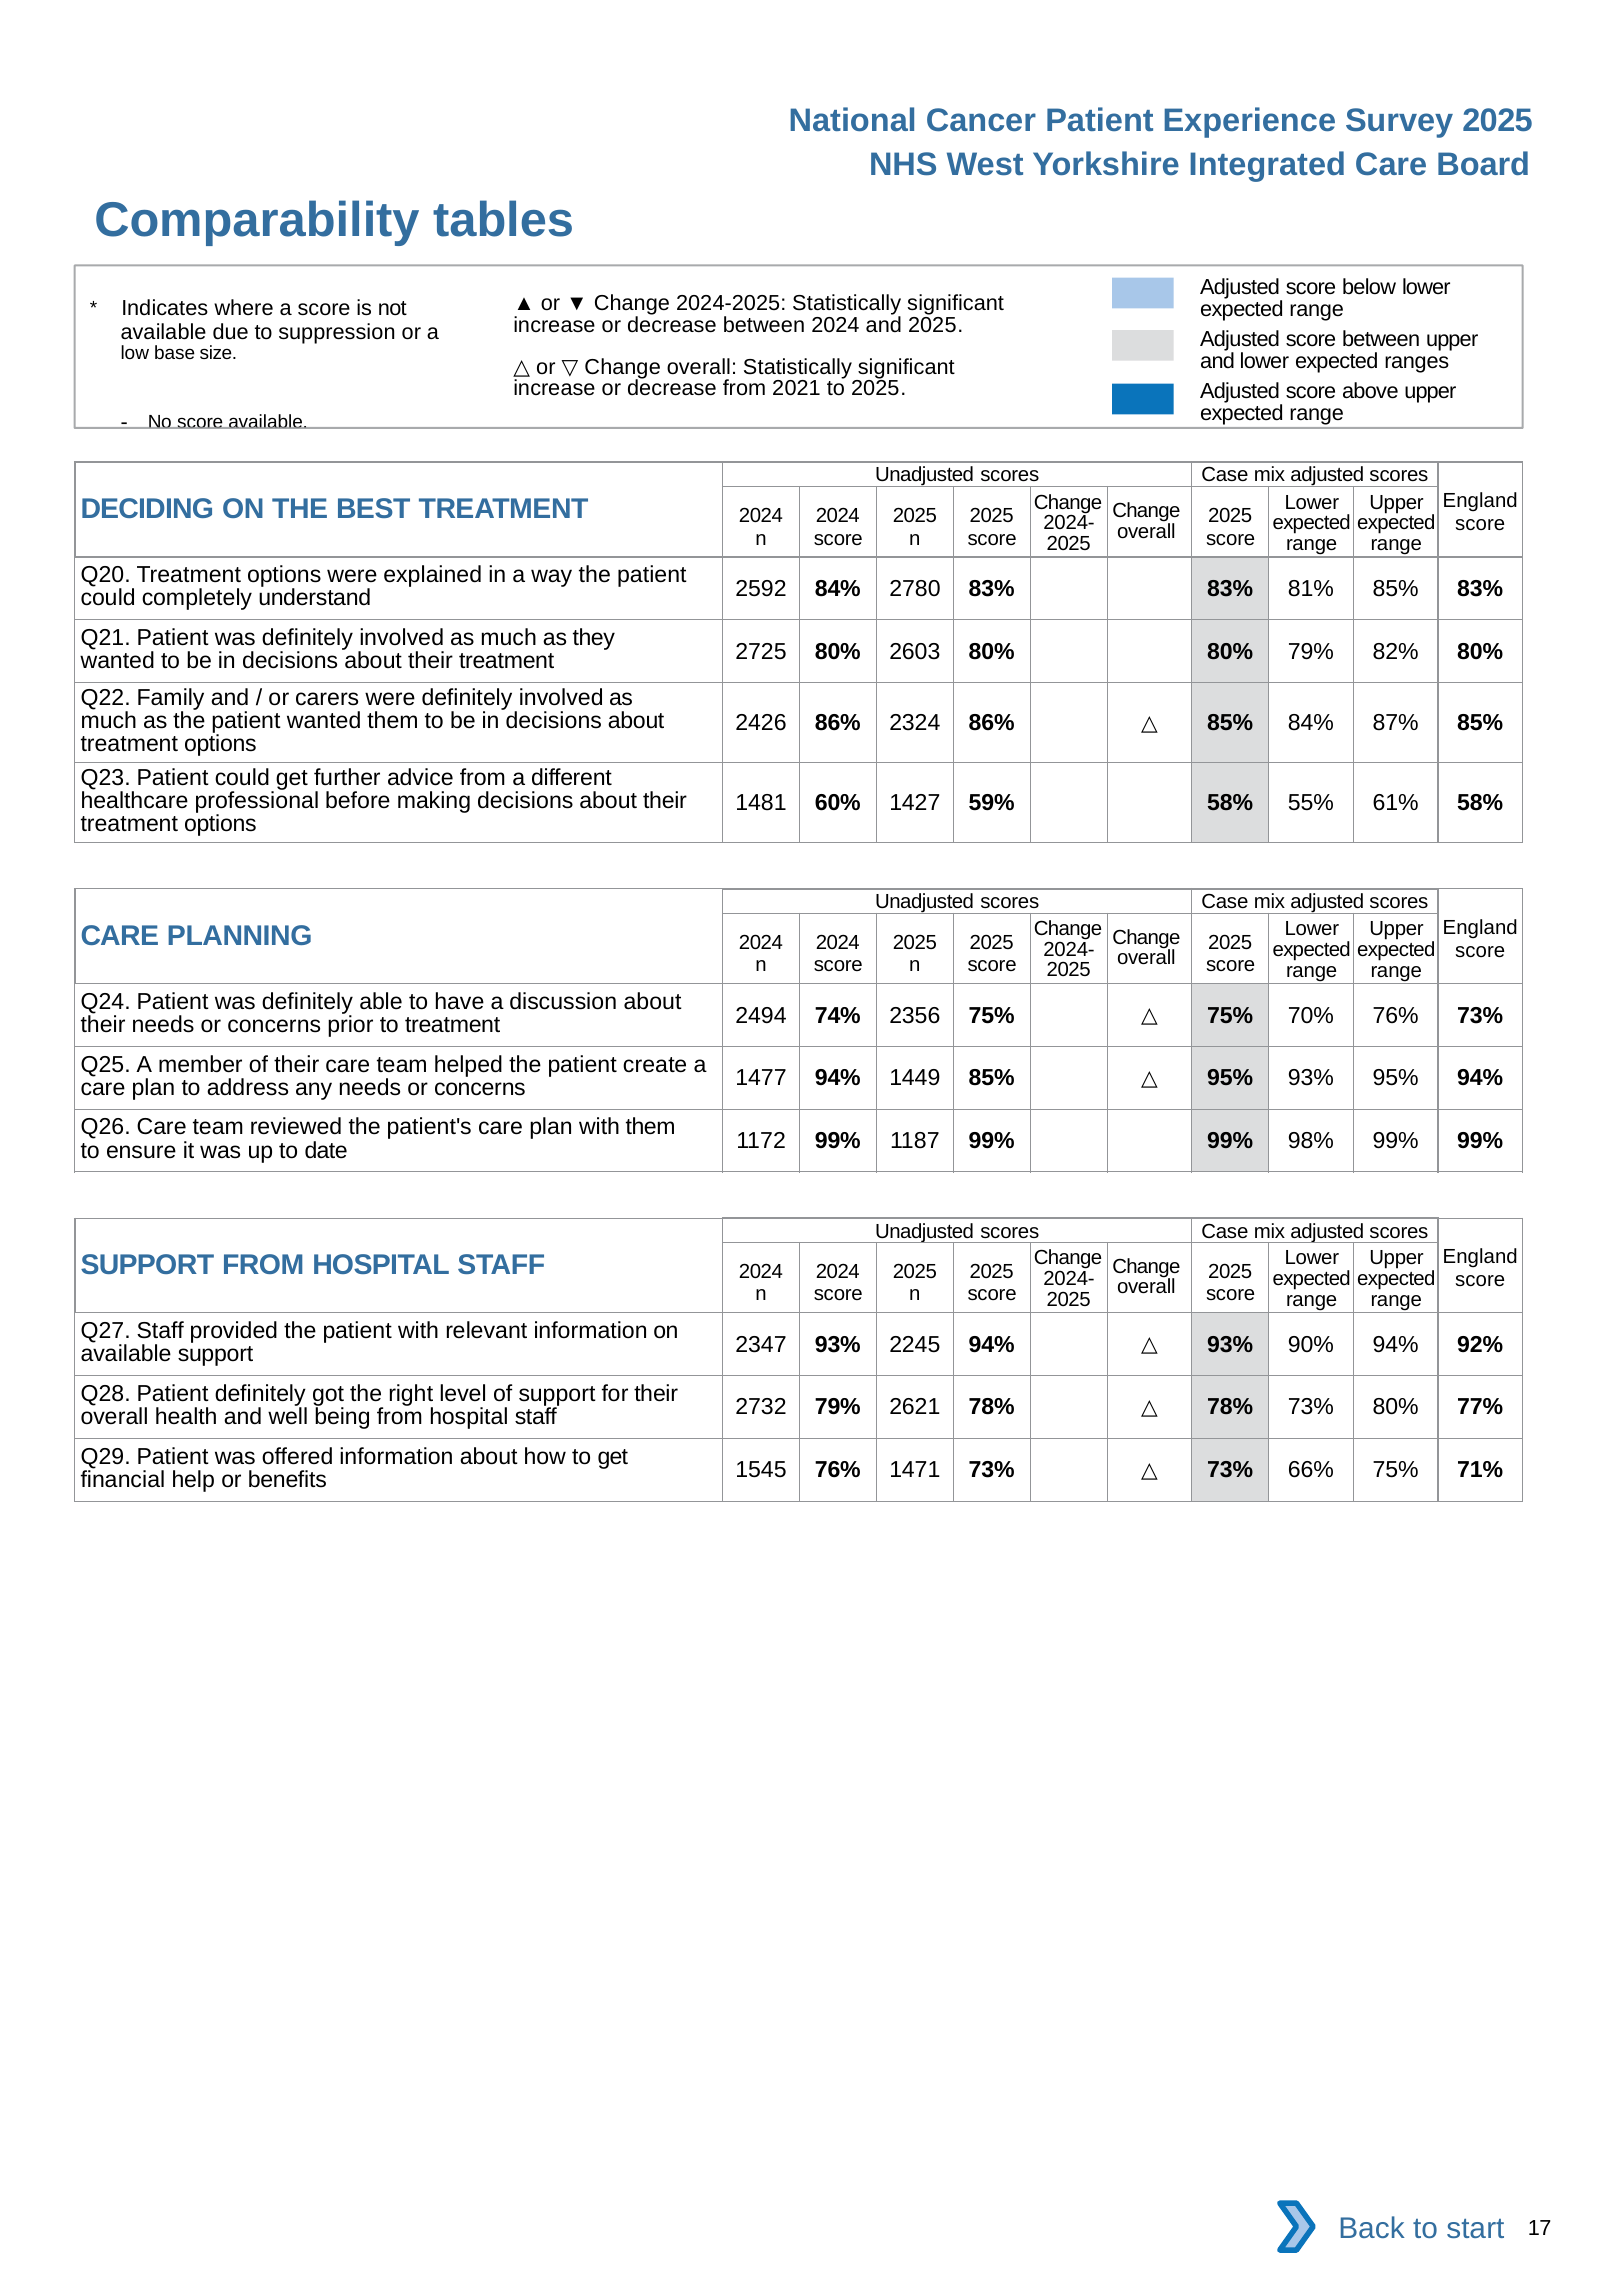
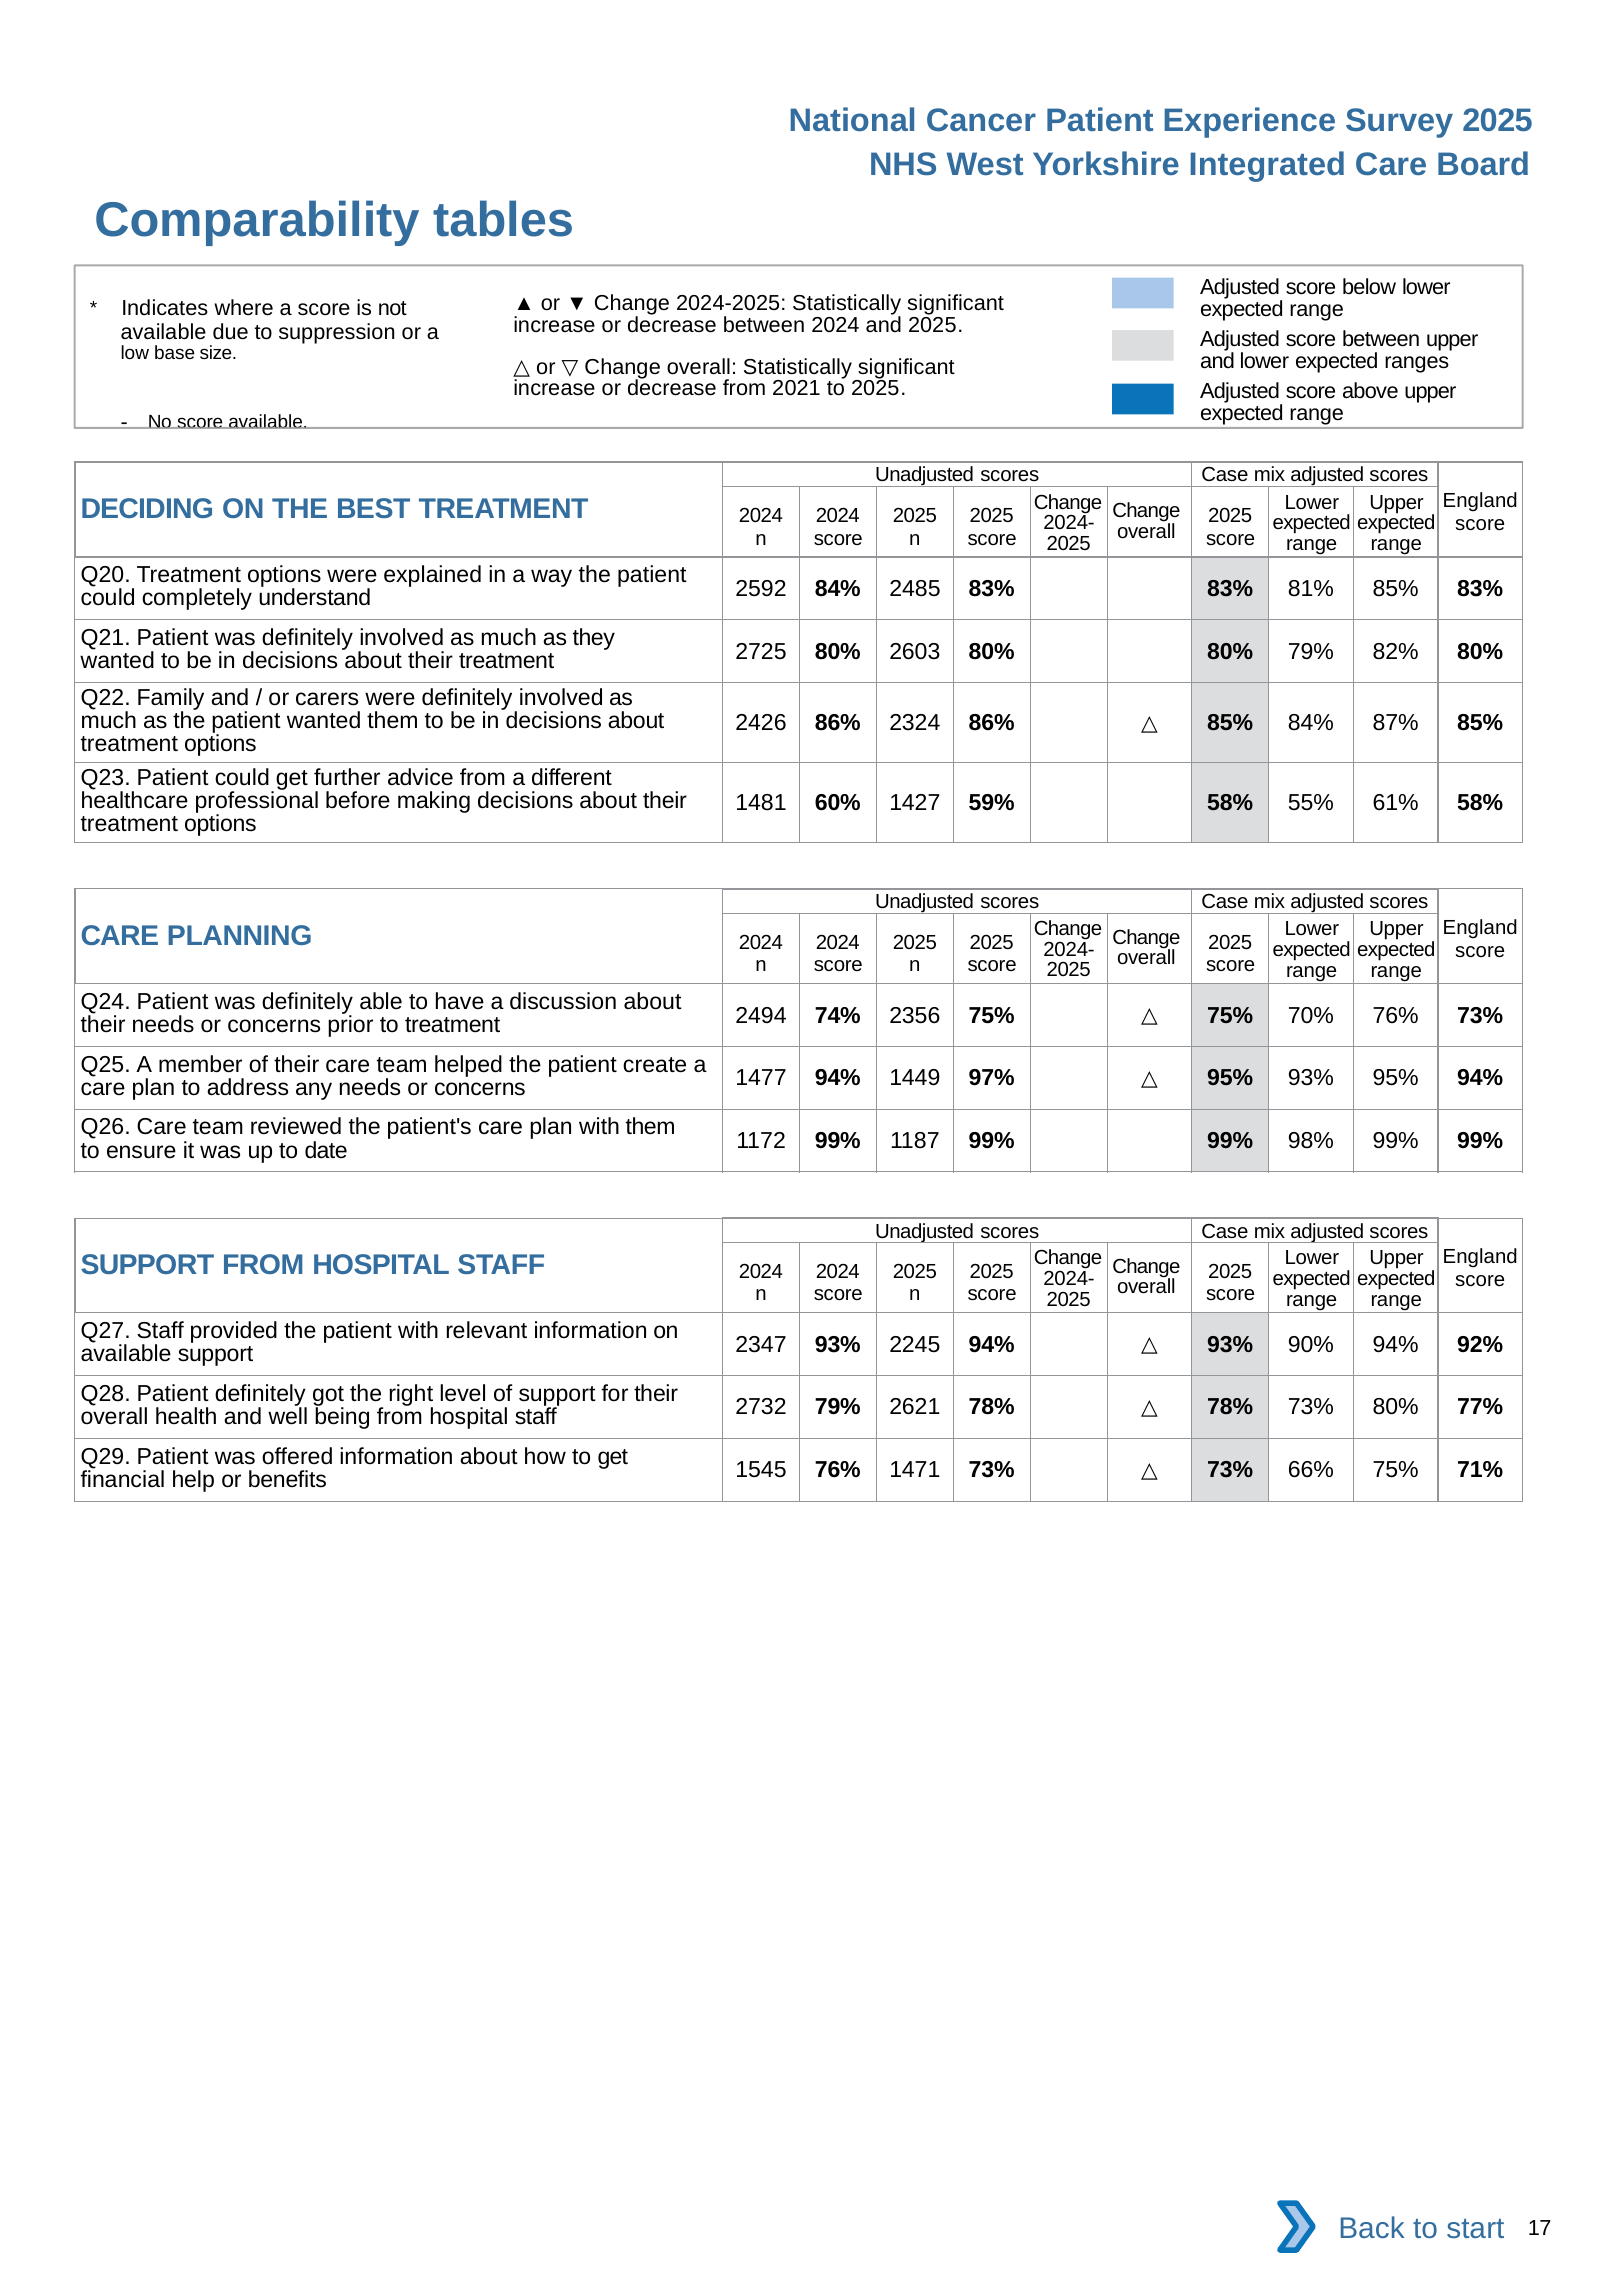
2780: 2780 -> 2485 (915, 589)
1449 85%: 85% -> 97% (992, 1078)
